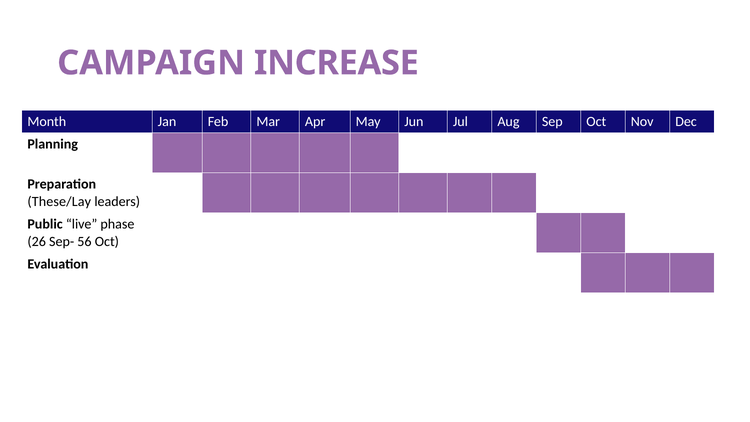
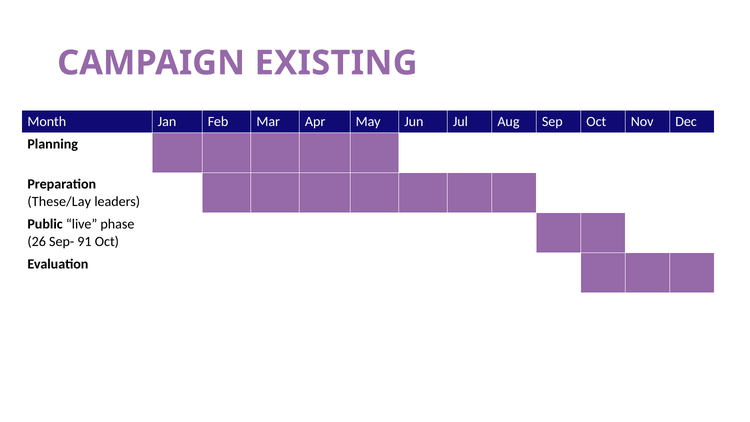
INCREASE: INCREASE -> EXISTING (336, 63)
56: 56 -> 91 (84, 241)
